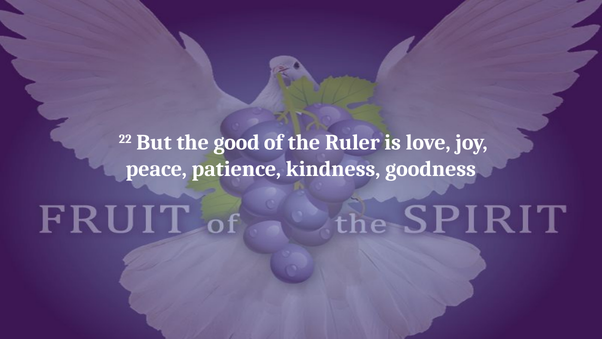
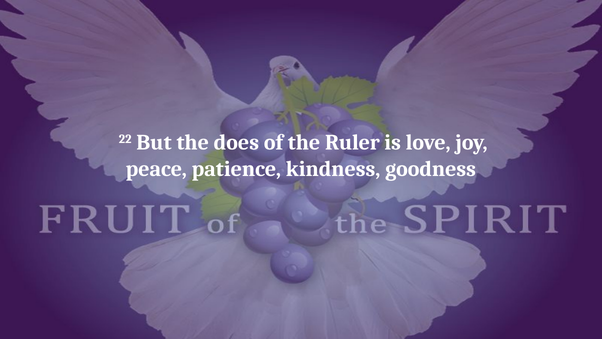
good: good -> does (236, 142)
